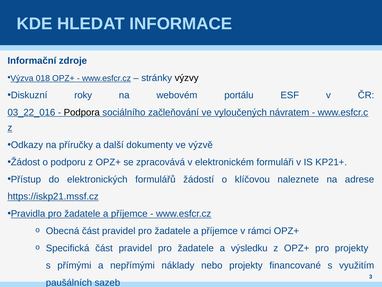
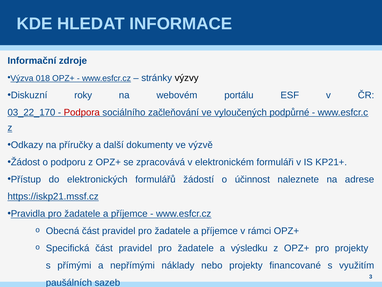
03_22_016: 03_22_016 -> 03_22_170 (31, 112)
Podpora colour: black -> red (82, 112)
návratem: návratem -> podpůrné (289, 112)
klíčovou: klíčovou -> účinnost (252, 179)
